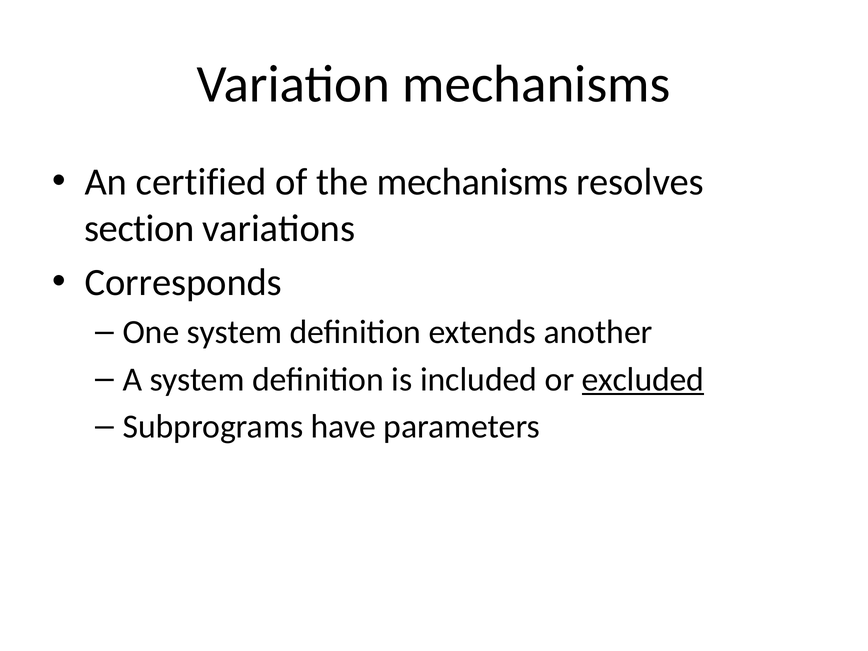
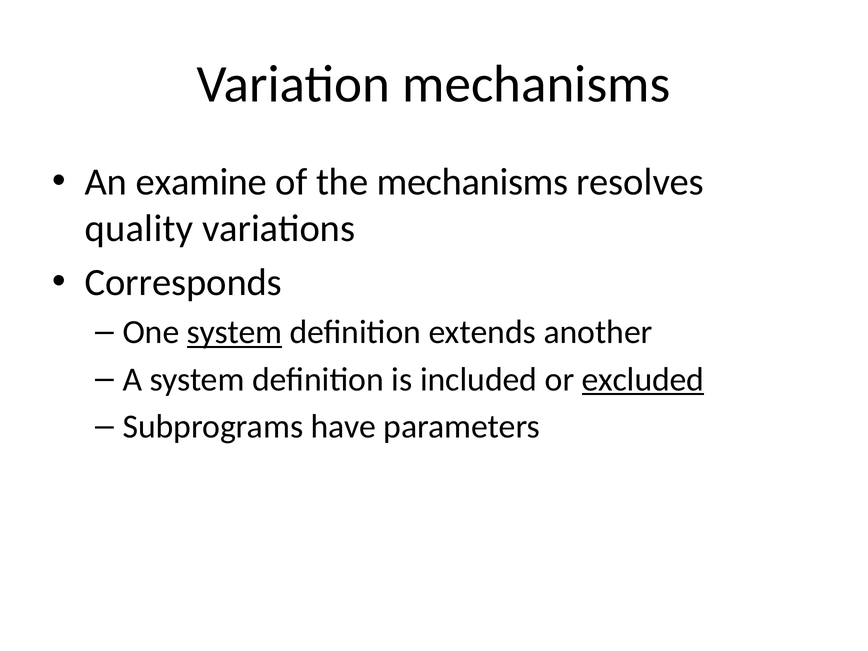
certified: certified -> examine (201, 182)
section: section -> quality (139, 228)
system underline: none -> present (235, 332)
